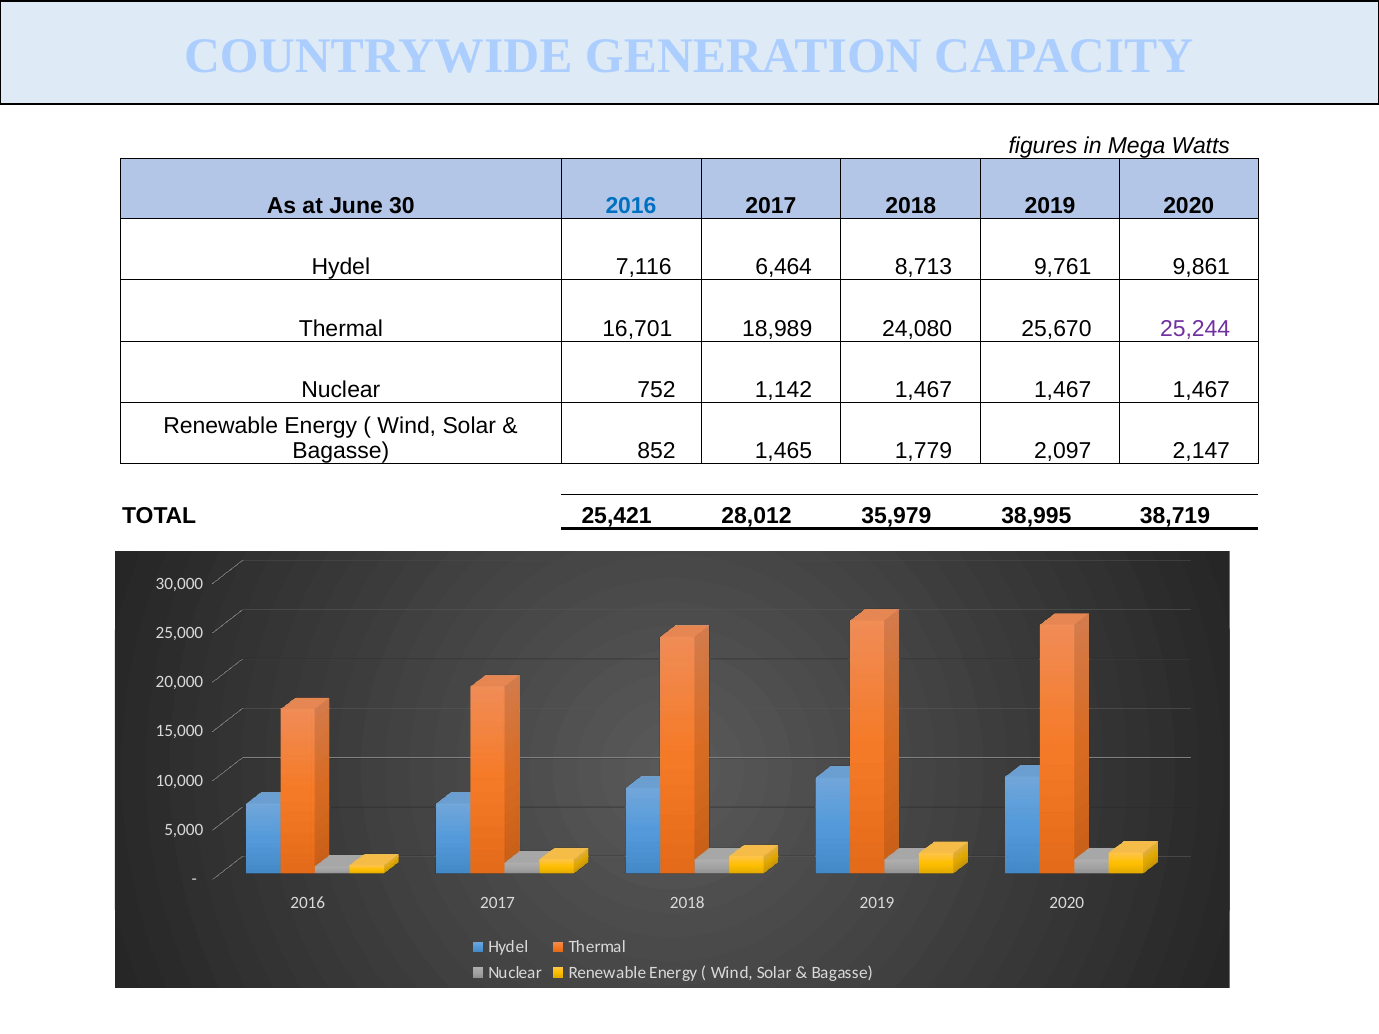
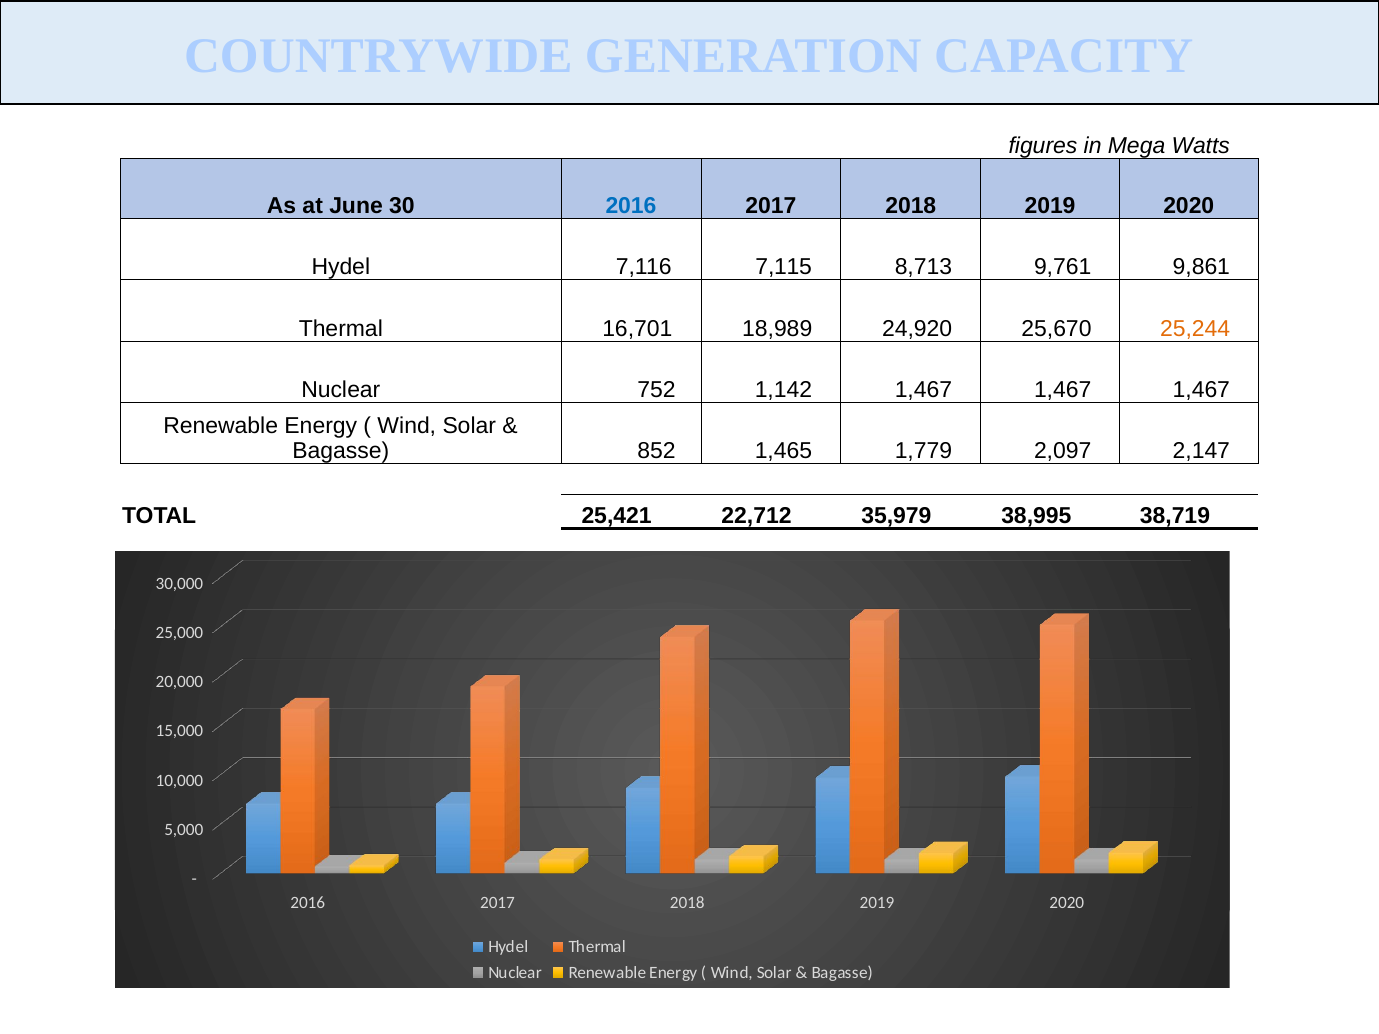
6,464: 6,464 -> 7,115 (784, 267)
24,080: 24,080 -> 24,920 (917, 329)
25,244 colour: purple -> orange (1195, 329)
28,012: 28,012 -> 22,712 (756, 516)
